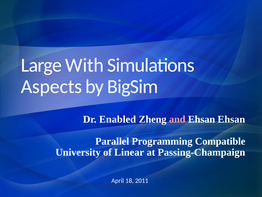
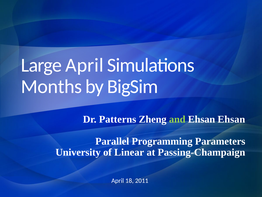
Large With: With -> April (84, 65)
Aspects: Aspects -> Months (51, 86)
Enabled: Enabled -> Patterns (118, 119)
and colour: pink -> light green (177, 119)
Compatible: Compatible -> Parameters (220, 141)
